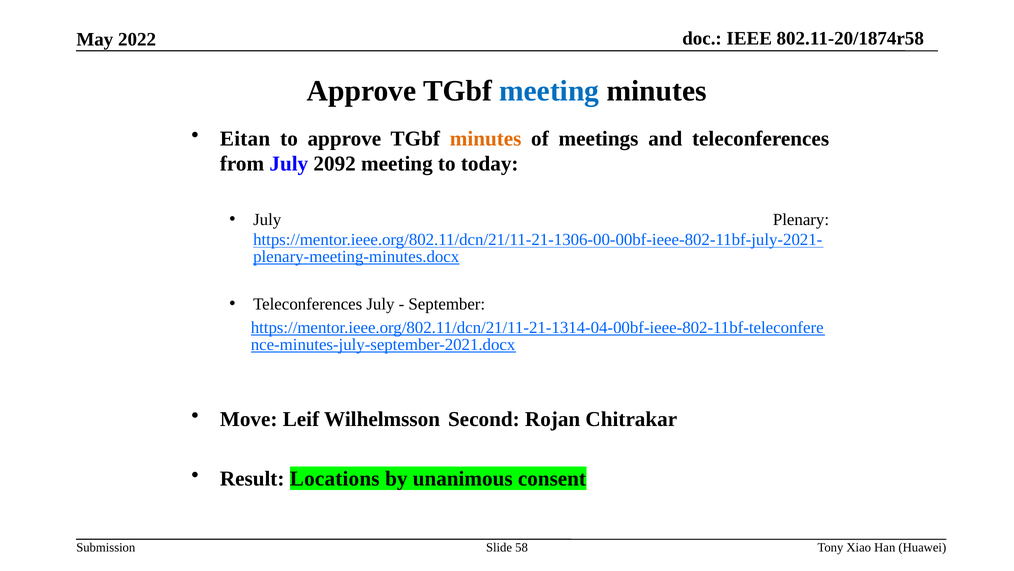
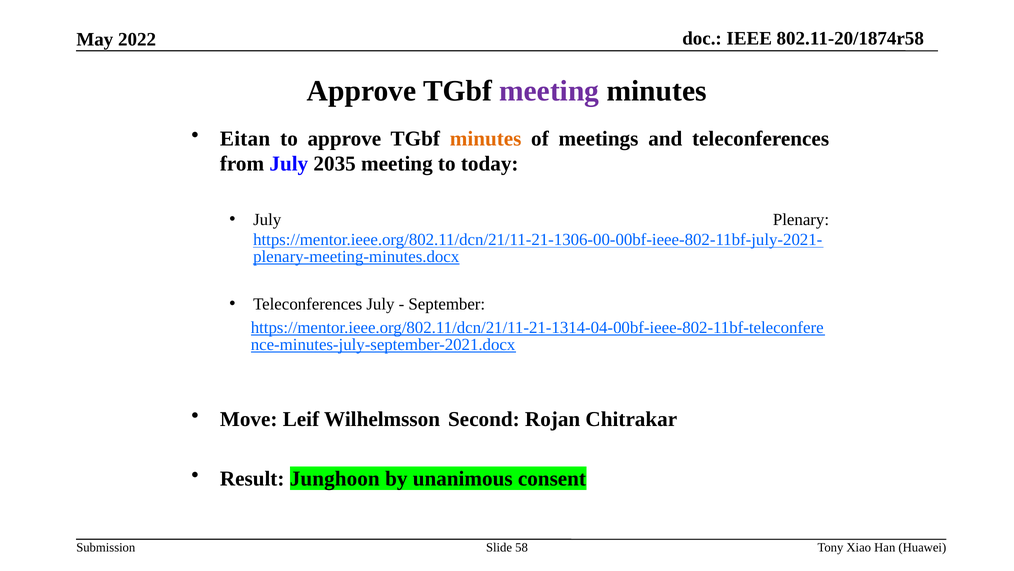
meeting colour: blue -> purple (549, 91)
2092: 2092 -> 2035 (335, 164)
Locations: Locations -> Junghoon (335, 478)
